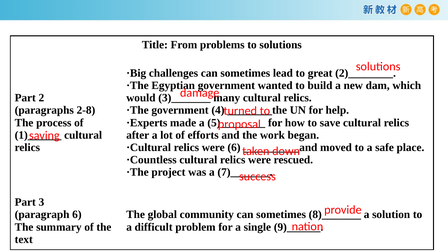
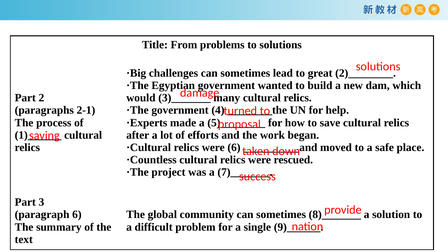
2-8: 2-8 -> 2-1 (86, 110)
